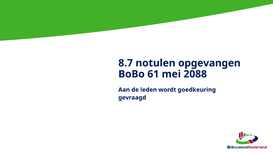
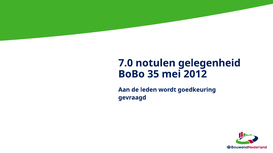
8.7: 8.7 -> 7.0 (126, 63)
opgevangen: opgevangen -> gelegenheid (209, 63)
61: 61 -> 35 (153, 74)
2088: 2088 -> 2012 (195, 74)
